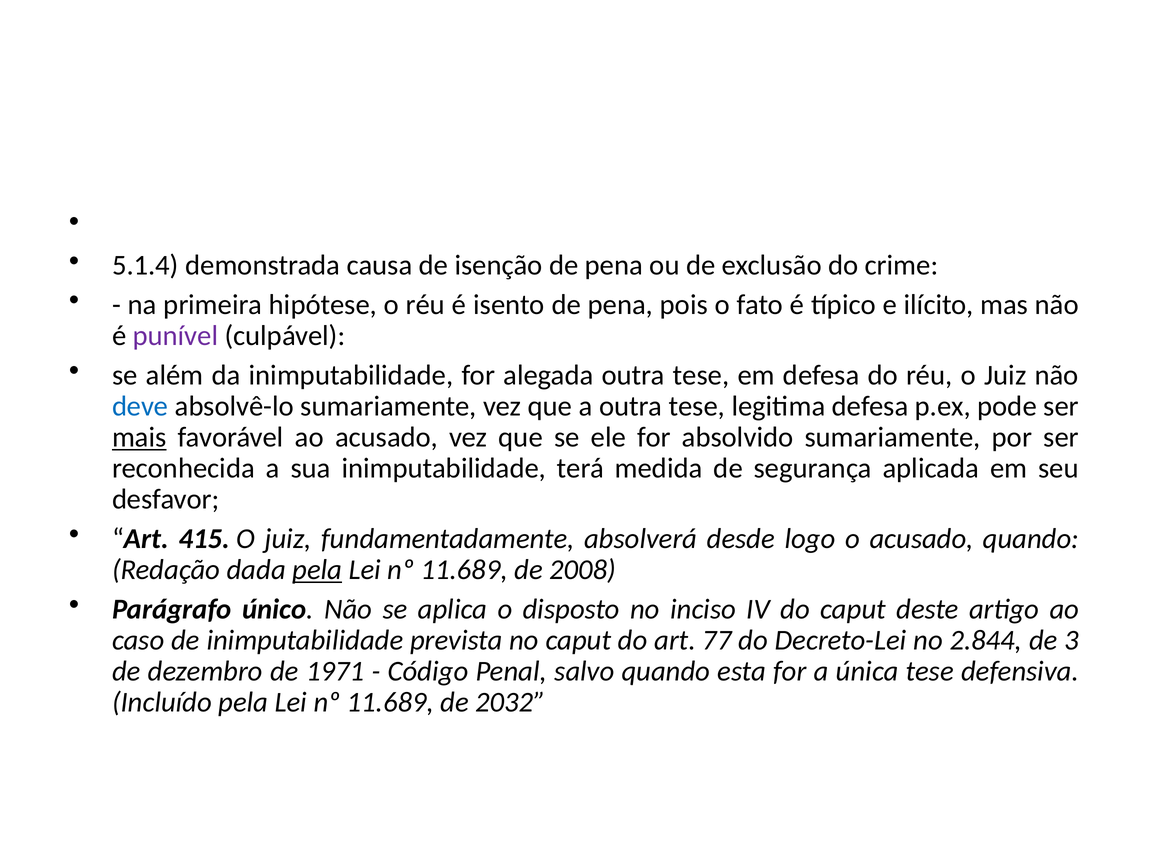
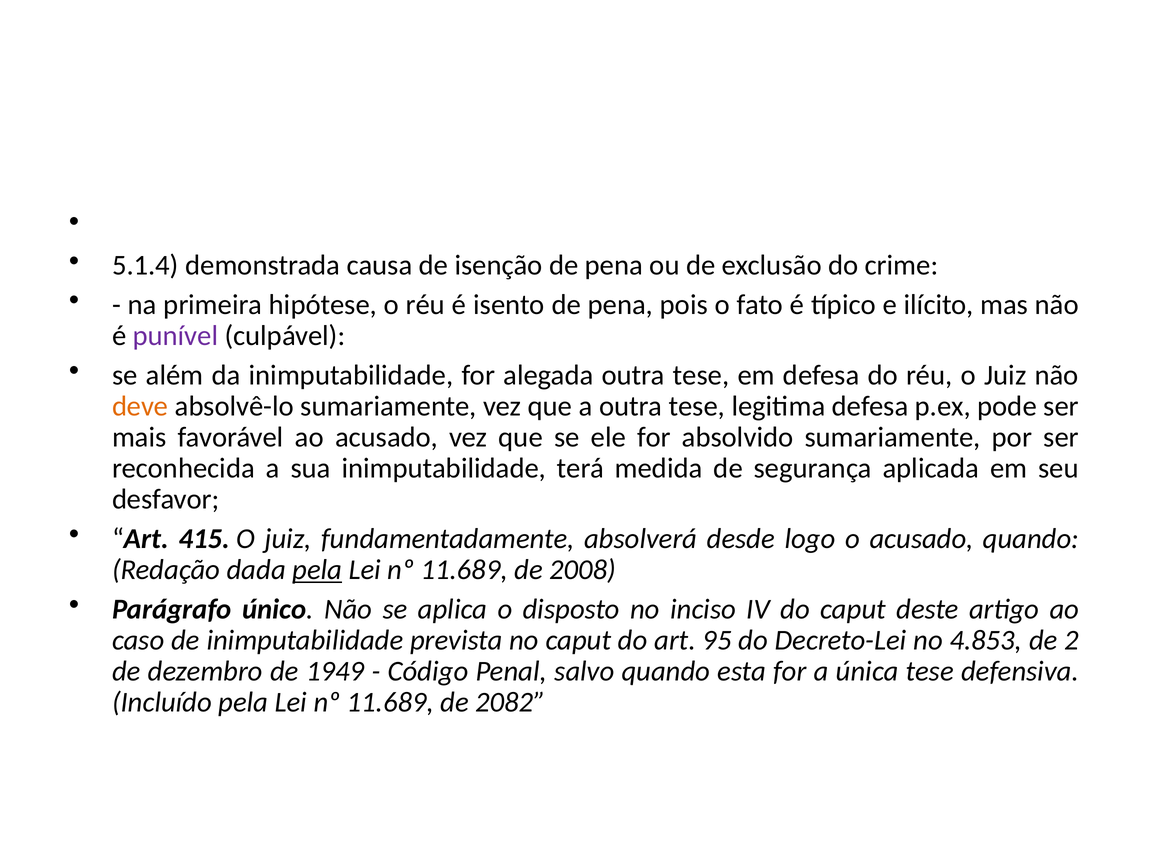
deve colour: blue -> orange (140, 406)
mais underline: present -> none (139, 437)
77: 77 -> 95 (717, 640)
2.844: 2.844 -> 4.853 (986, 640)
3: 3 -> 2 (1071, 640)
1971: 1971 -> 1949 (335, 671)
2032: 2032 -> 2082 (510, 702)
